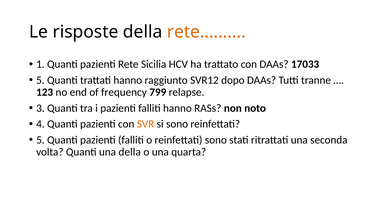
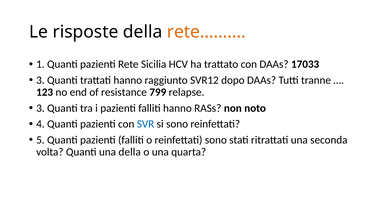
5: 5 -> 3 (40, 80)
frequency: frequency -> resistance (124, 92)
SVR colour: orange -> blue (146, 124)
